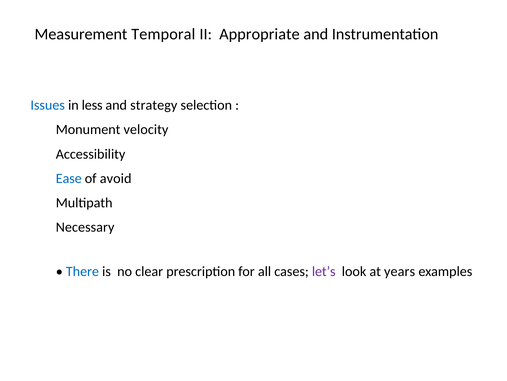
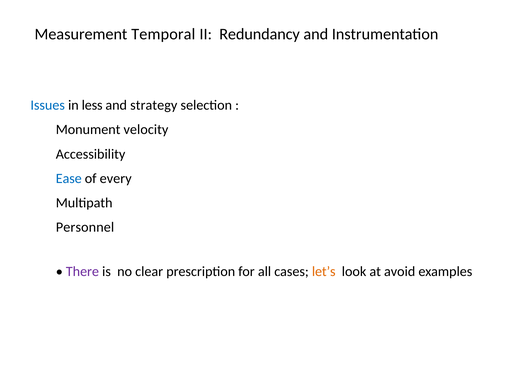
Appropriate: Appropriate -> Redundancy (260, 34)
avoid: avoid -> every (116, 178)
Necessary: Necessary -> Personnel (85, 227)
There colour: blue -> purple (82, 271)
let’s colour: purple -> orange (324, 271)
years: years -> avoid (400, 271)
